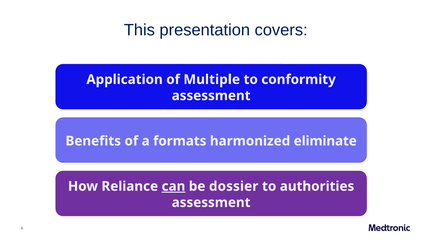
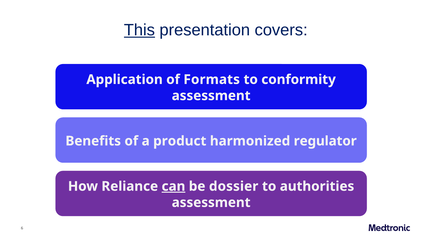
This underline: none -> present (139, 30)
Multiple: Multiple -> Formats (212, 79)
formats: formats -> product (180, 141)
eliminate: eliminate -> regulator (325, 141)
